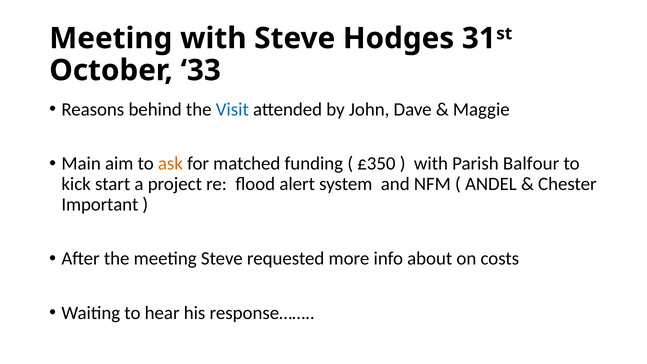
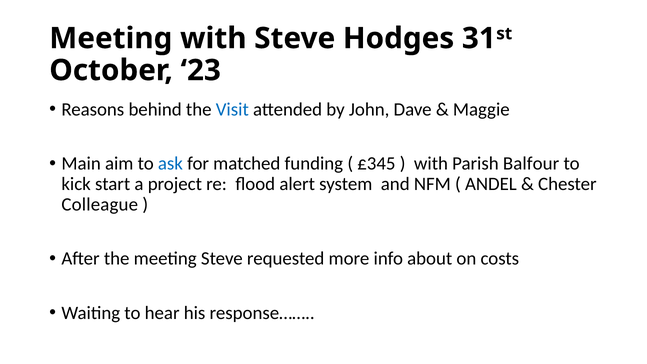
33: 33 -> 23 (201, 70)
ask colour: orange -> blue (170, 164)
£350: £350 -> £345 (376, 164)
Important: Important -> Colleague (100, 204)
